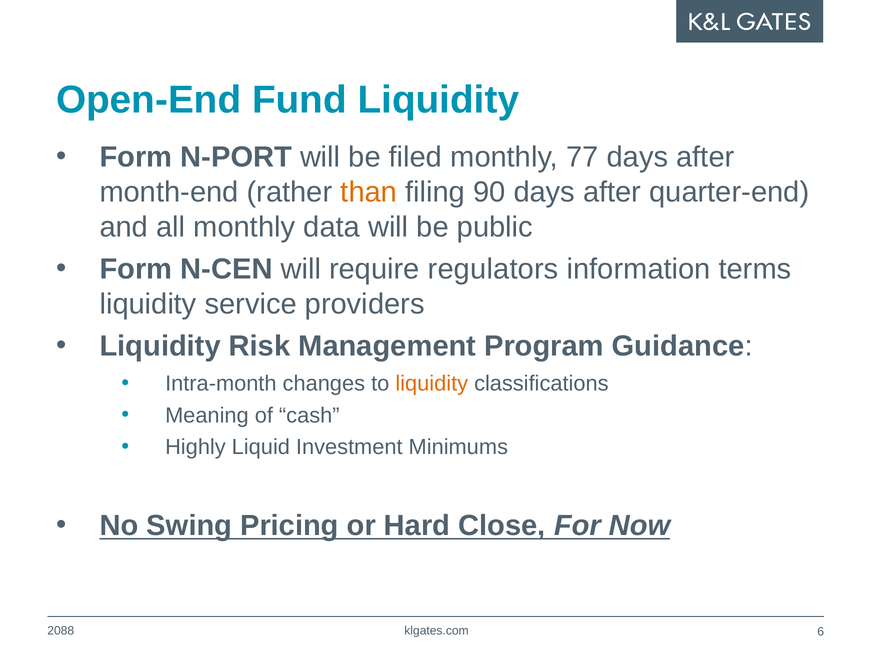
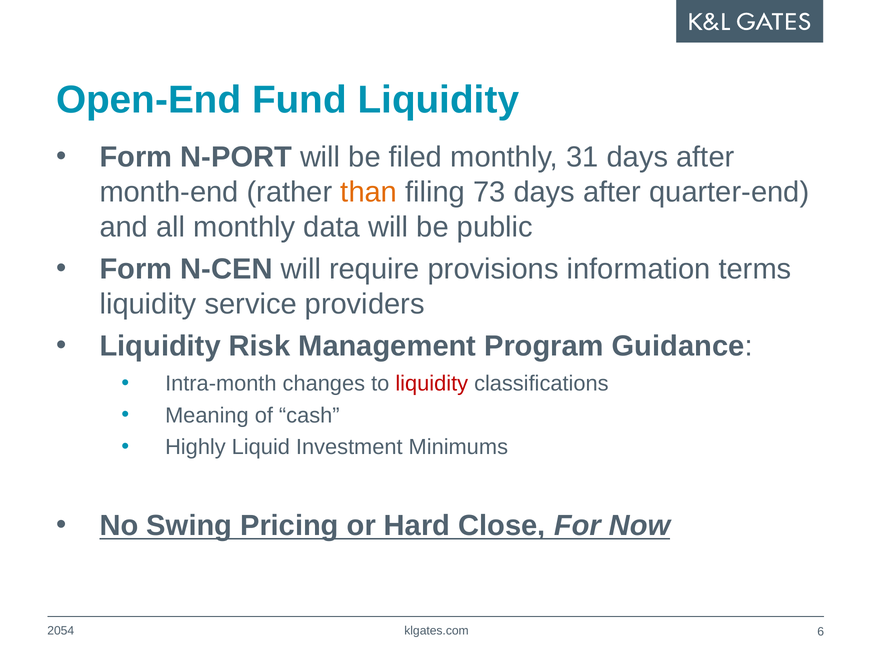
77: 77 -> 31 (582, 157)
90: 90 -> 73 (489, 192)
regulators: regulators -> provisions (493, 269)
liquidity colour: orange -> red (432, 384)
2088: 2088 -> 2054 (61, 631)
